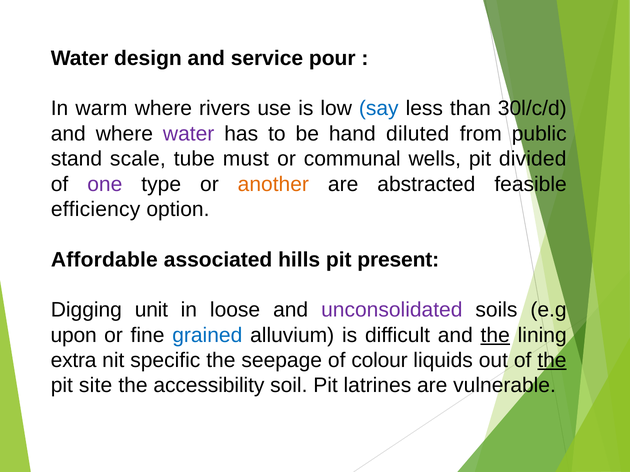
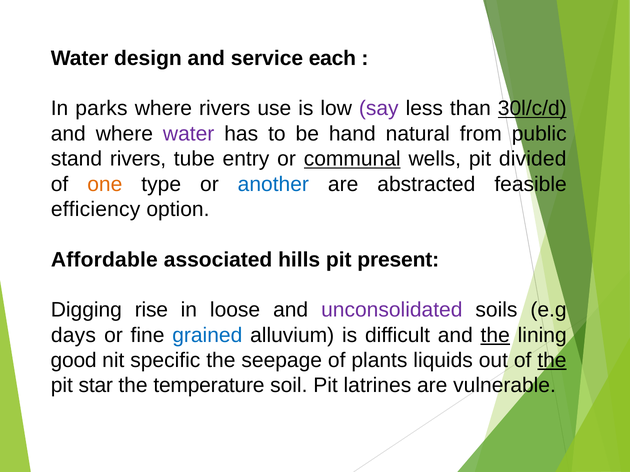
pour: pour -> each (332, 58)
warm: warm -> parks (101, 109)
say colour: blue -> purple (379, 109)
30l/c/d underline: none -> present (532, 109)
diluted: diluted -> natural (418, 134)
stand scale: scale -> rivers (138, 159)
must: must -> entry (246, 159)
communal underline: none -> present (352, 159)
one colour: purple -> orange (105, 184)
another colour: orange -> blue (273, 184)
unit: unit -> rise (151, 310)
upon: upon -> days (73, 335)
extra: extra -> good (74, 361)
colour: colour -> plants (379, 361)
site: site -> star (96, 386)
accessibility: accessibility -> temperature (209, 386)
